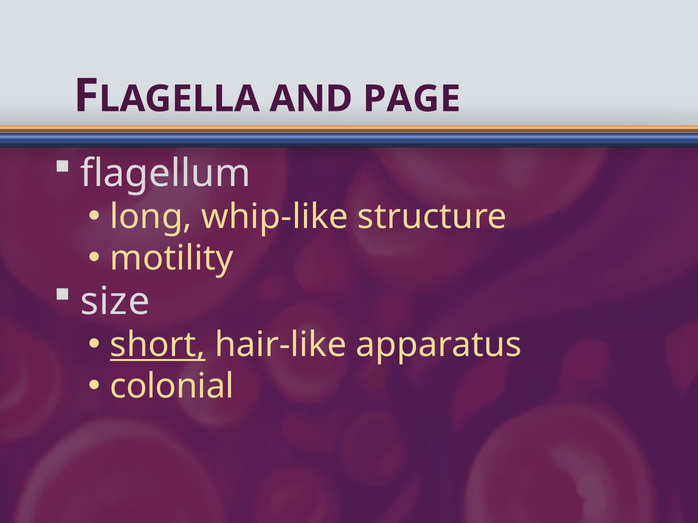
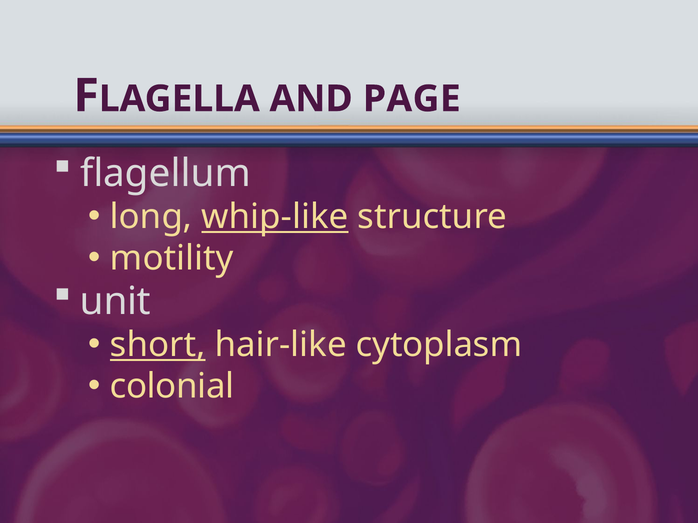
whip-like underline: none -> present (275, 217)
size: size -> unit (115, 302)
apparatus: apparatus -> cytoplasm (439, 345)
